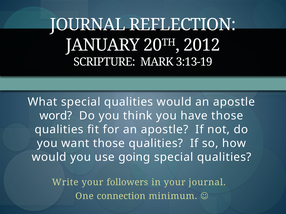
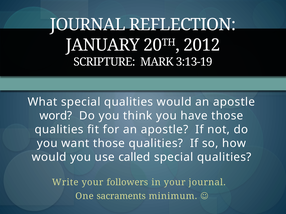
going: going -> called (134, 157)
connection: connection -> sacraments (121, 197)
